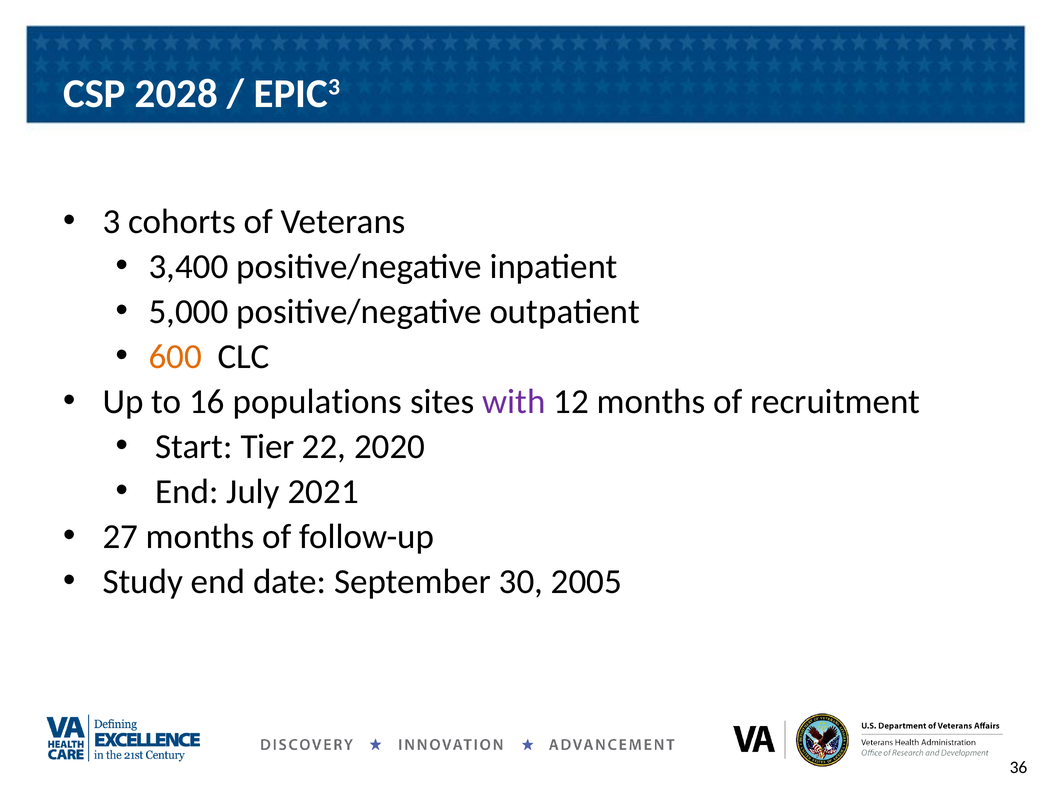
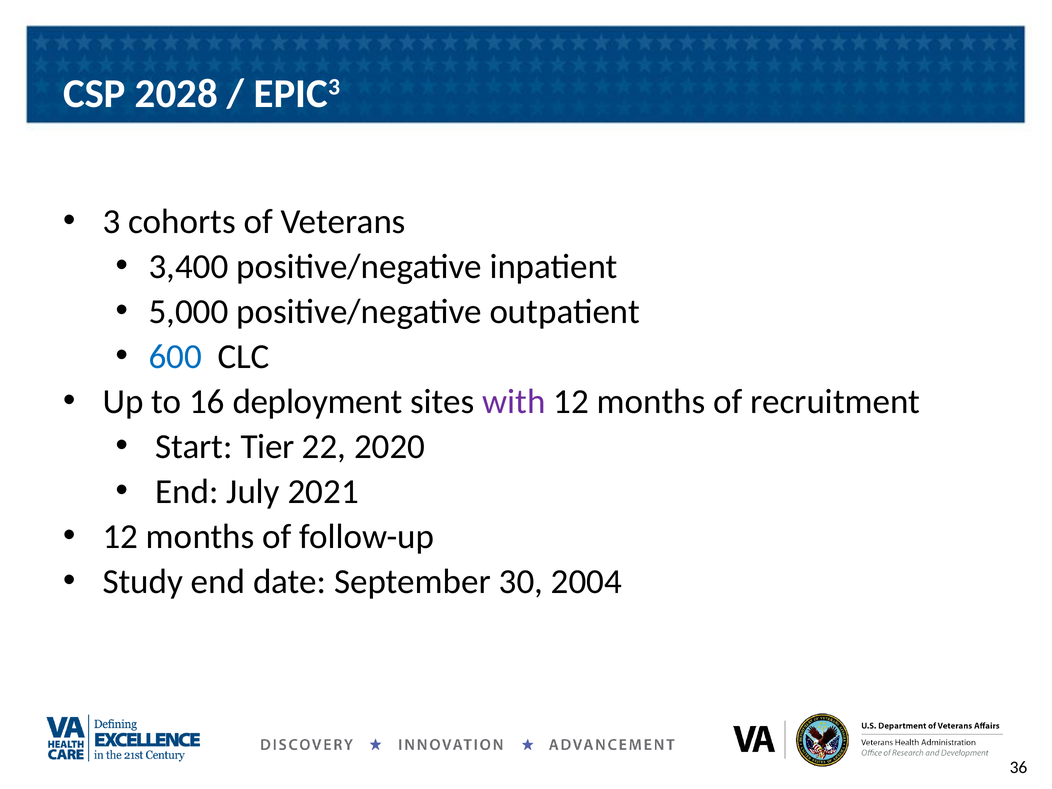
600 colour: orange -> blue (175, 357)
populations: populations -> deployment (318, 402)
27: 27 -> 12 (120, 537)
2005: 2005 -> 2004 (586, 582)
